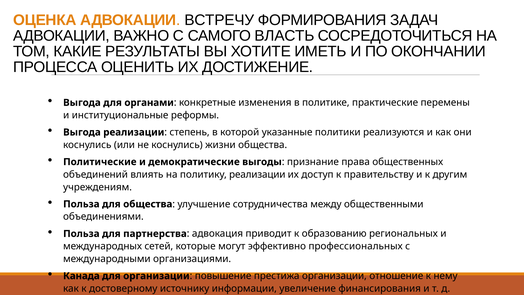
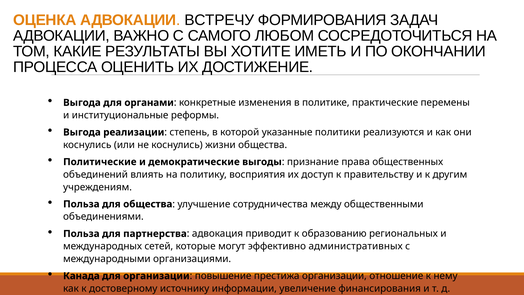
ВЛАСТЬ: ВЛАСТЬ -> ЛЮБОМ (285, 36)
политику реализации: реализации -> восприятия (257, 174)
профессиональных: профессиональных -> административных (356, 246)
